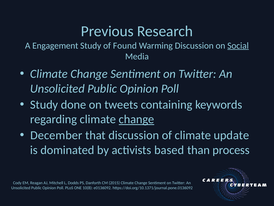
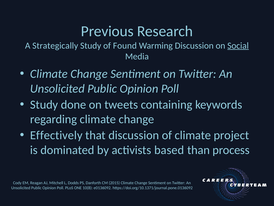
Engagement: Engagement -> Strategically (55, 45)
change underline: present -> none (136, 119)
December: December -> Effectively (56, 135)
update: update -> project (231, 135)
